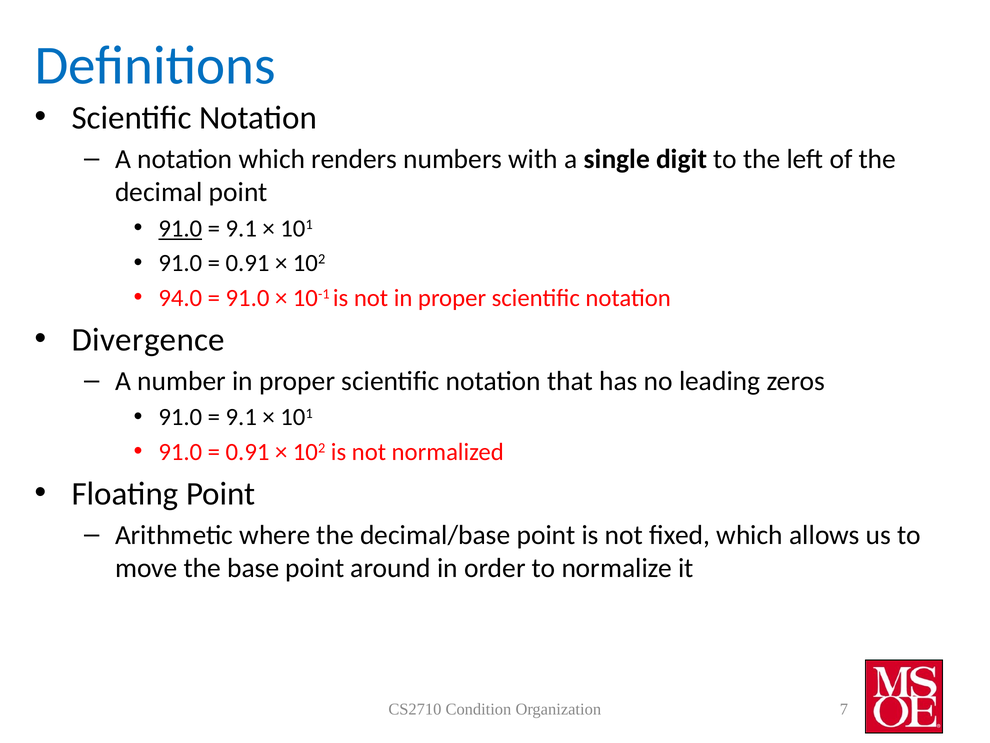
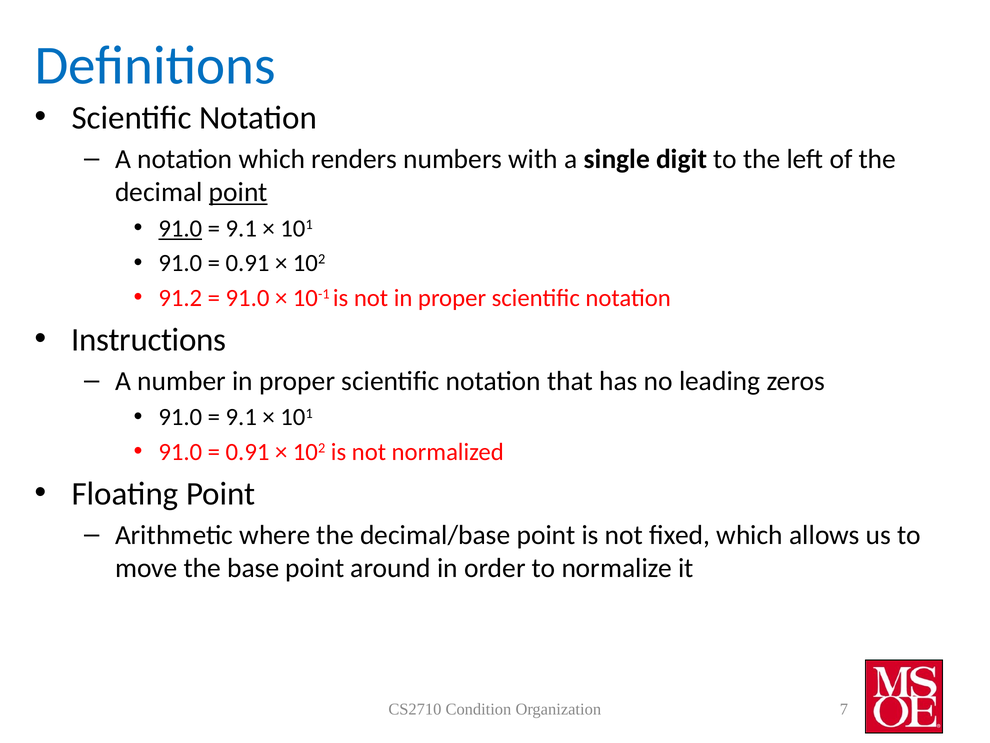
point underline: none -> present (238, 192)
94.0: 94.0 -> 91.2 (180, 298)
Divergence: Divergence -> Instructions (149, 339)
